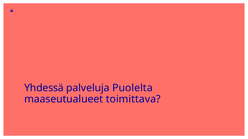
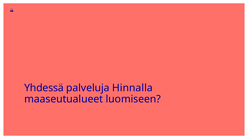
Puolelta: Puolelta -> Hinnalla (132, 88)
toimittava: toimittava -> luomiseen (133, 99)
